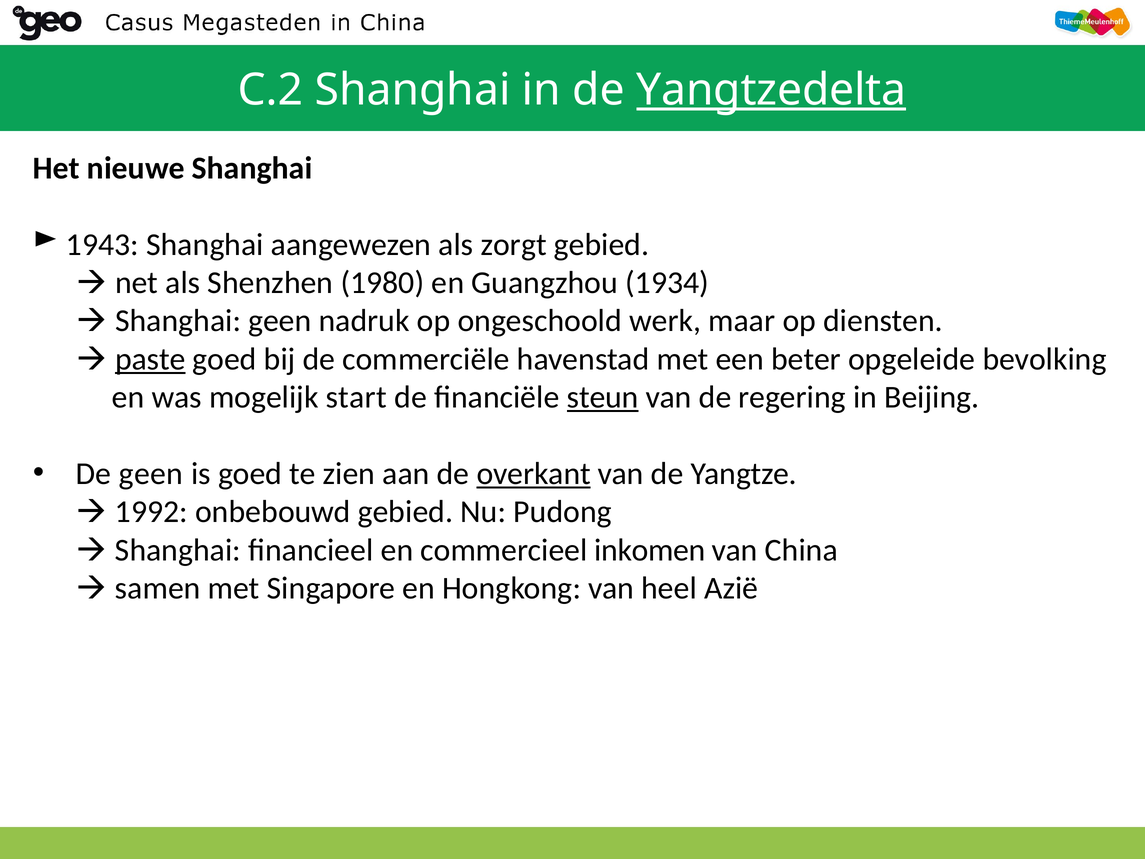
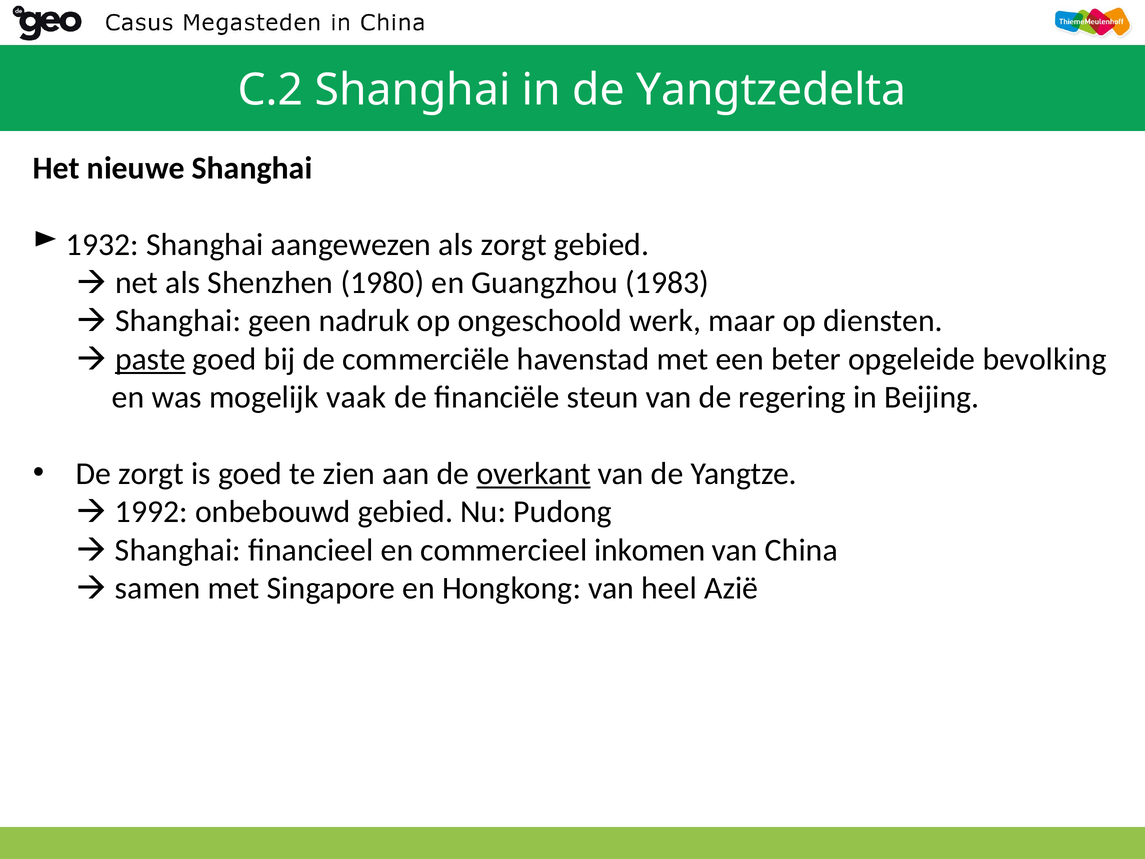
Yangtzedelta underline: present -> none (771, 90)
1943: 1943 -> 1932 (102, 245)
1934: 1934 -> 1983 (667, 283)
start: start -> vaak (356, 397)
steun underline: present -> none (603, 397)
De geen: geen -> zorgt (151, 474)
